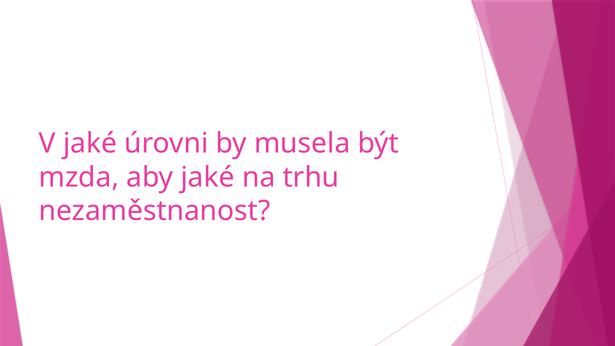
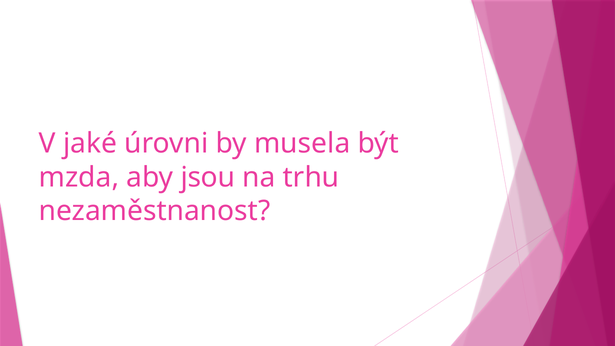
aby jaké: jaké -> jsou (208, 177)
